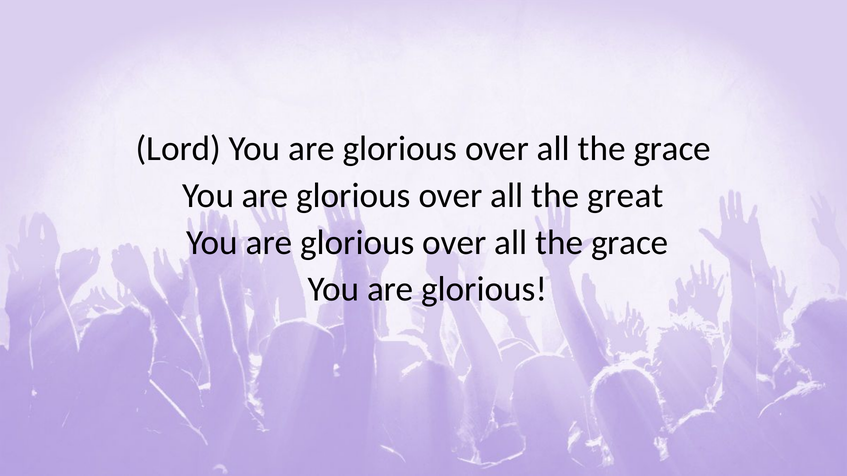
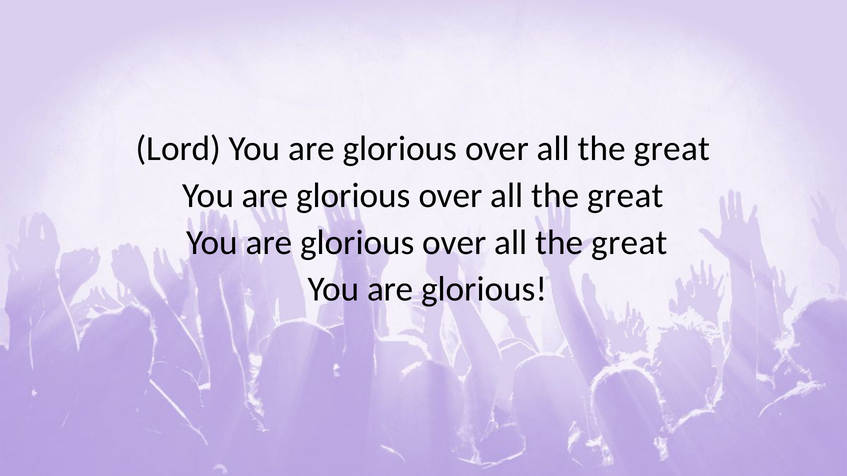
grace: grace -> great (672, 149)
grace: grace -> great (629, 243)
